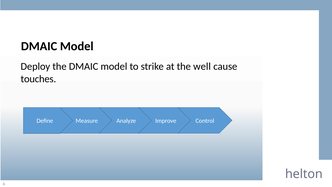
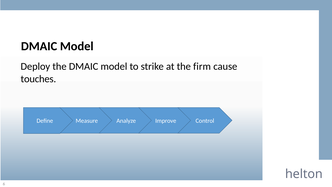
well: well -> firm (202, 66)
